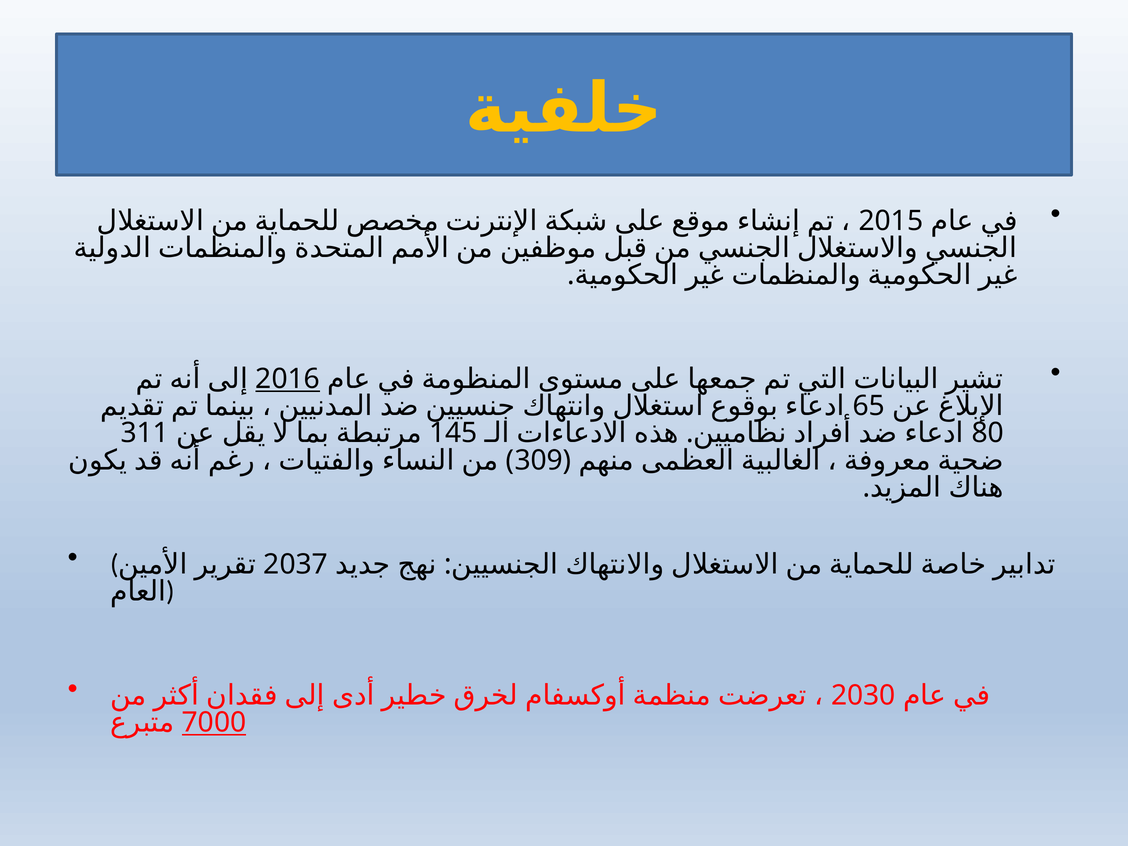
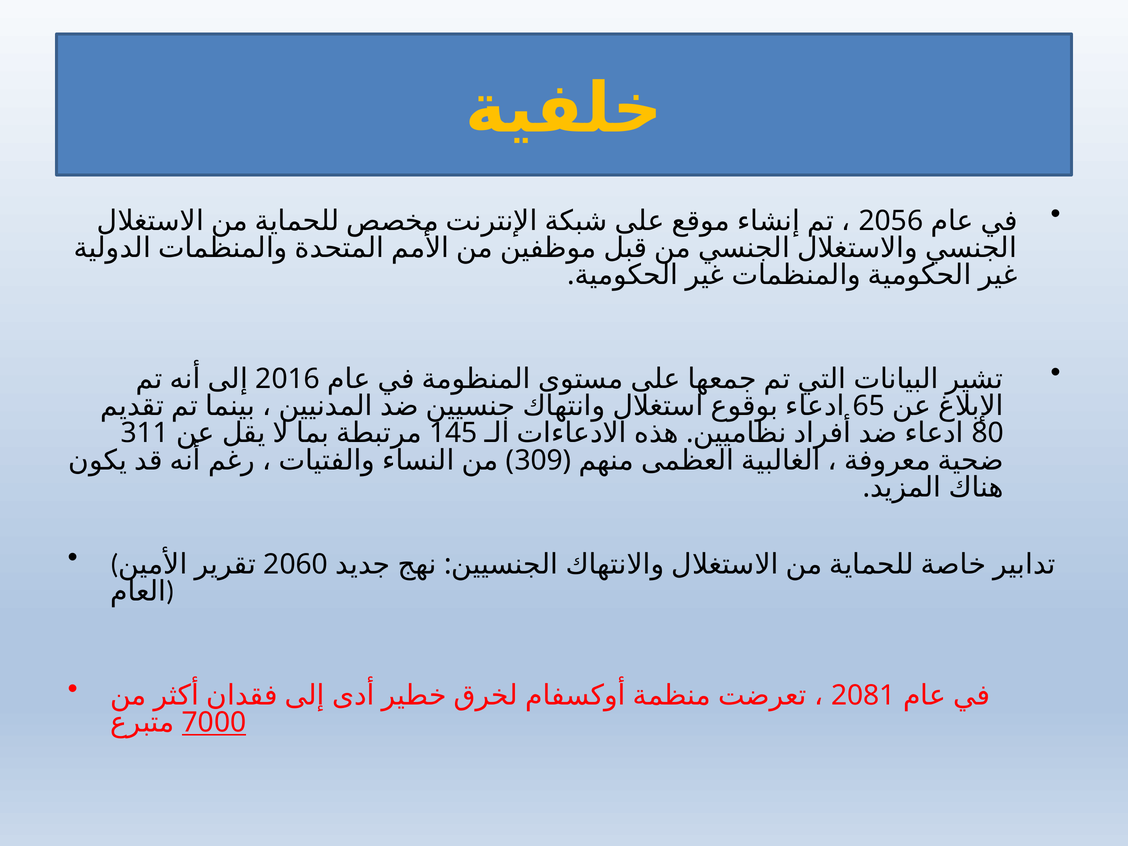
2015: 2015 -> 2056 (891, 221)
2016 underline: present -> none (288, 379)
2037: 2037 -> 2060 (296, 564)
2030: 2030 -> 2081 (863, 695)
